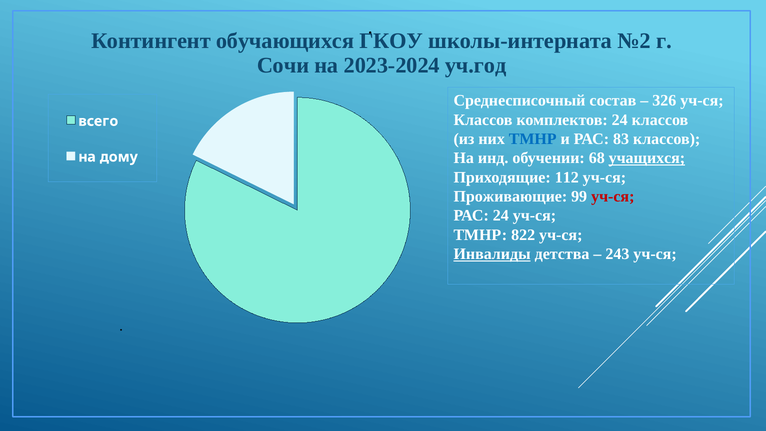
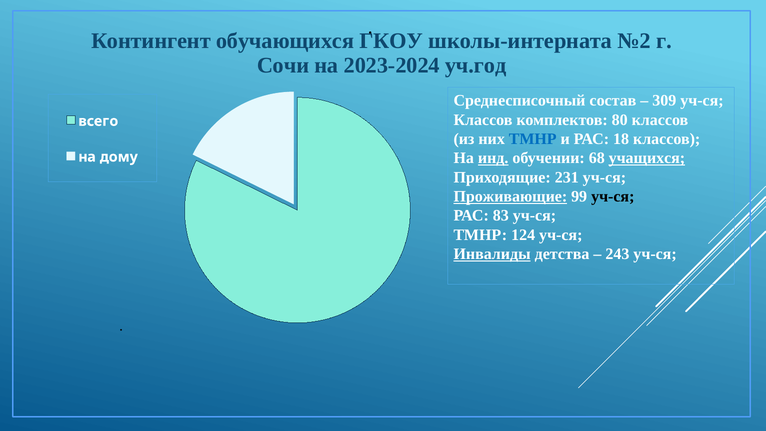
326: 326 -> 309 (664, 101)
комплектов 24: 24 -> 80 (620, 120)
83: 83 -> 18 (621, 139)
инд underline: none -> present (493, 158)
112: 112 -> 231 (567, 177)
Проживающие underline: none -> present (510, 196)
уч-ся colour: red -> black (613, 196)
РАС 24: 24 -> 83 (501, 216)
822: 822 -> 124 (523, 235)
